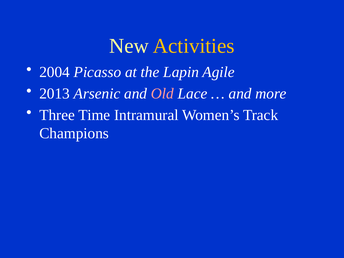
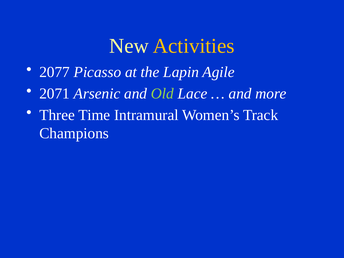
2004: 2004 -> 2077 (55, 72)
2013: 2013 -> 2071 (55, 94)
Old colour: pink -> light green (162, 94)
